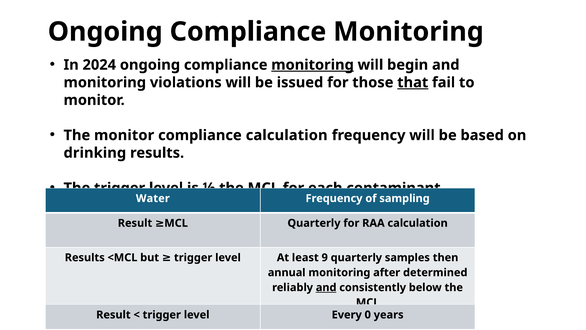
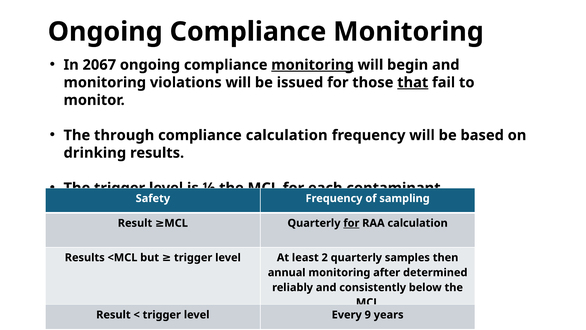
2024: 2024 -> 2067 (99, 65)
The monitor: monitor -> through (124, 135)
Water: Water -> Safety (153, 198)
for underline: none -> present (351, 223)
9: 9 -> 2 (325, 257)
and underline: present -> none (326, 287)
0: 0 -> 9 (368, 314)
